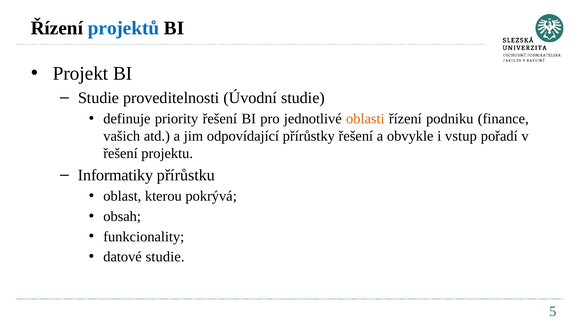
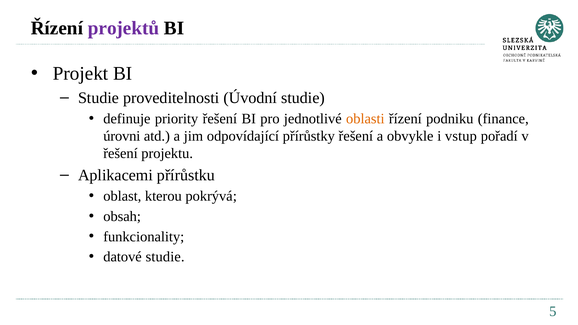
projektů colour: blue -> purple (124, 28)
vašich: vašich -> úrovni (122, 136)
Informatiky: Informatiky -> Aplikacemi (115, 175)
